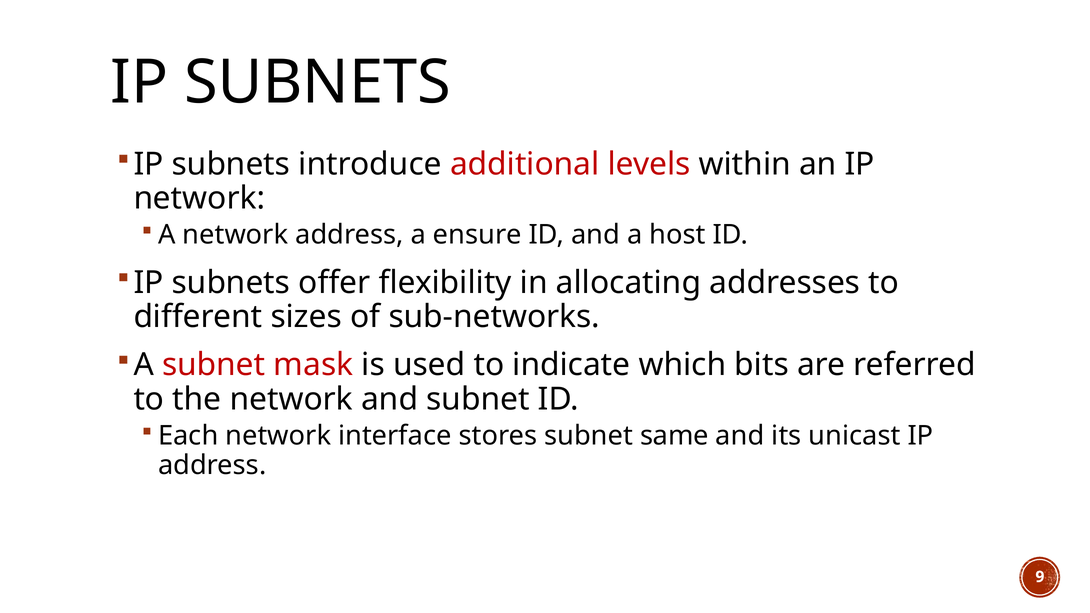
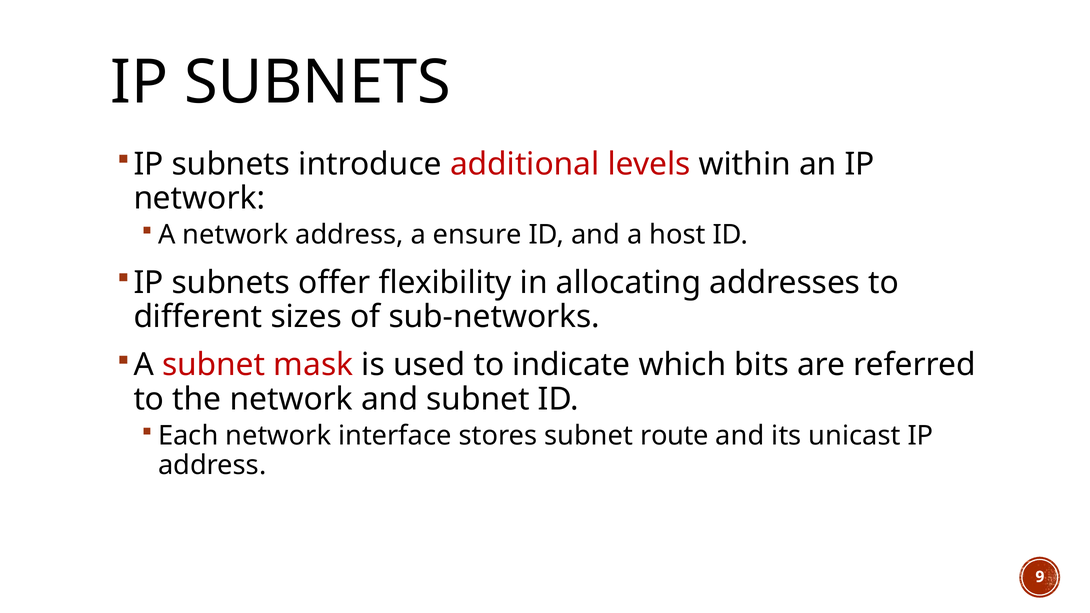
same: same -> route (674, 436)
